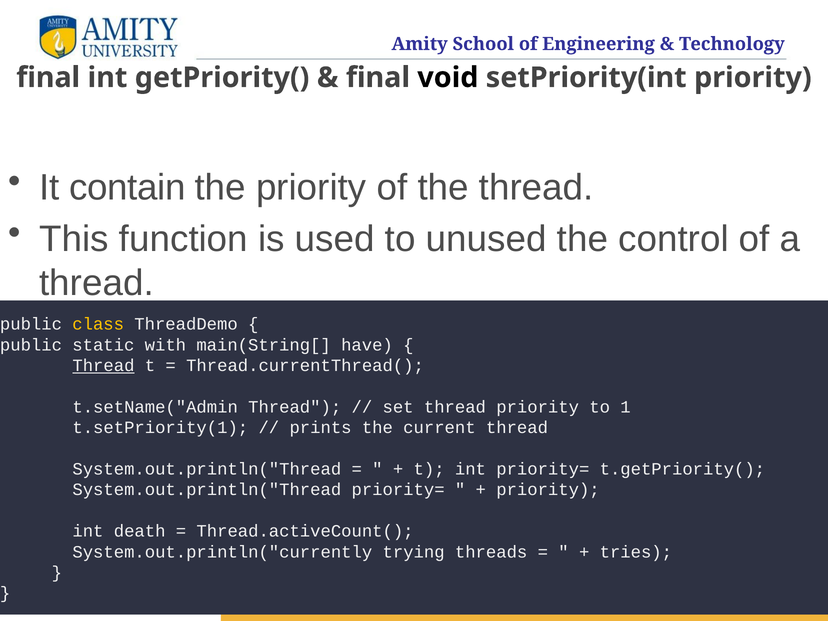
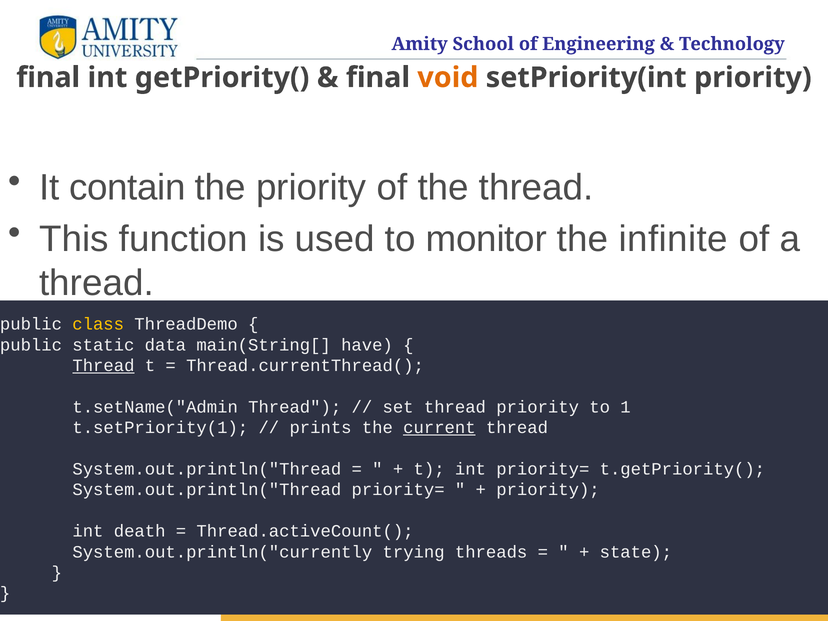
void colour: black -> orange (448, 78)
unused: unused -> monitor (486, 239)
control: control -> infinite (673, 239)
with: with -> data (165, 345)
current underline: none -> present (439, 428)
tries: tries -> state (636, 552)
